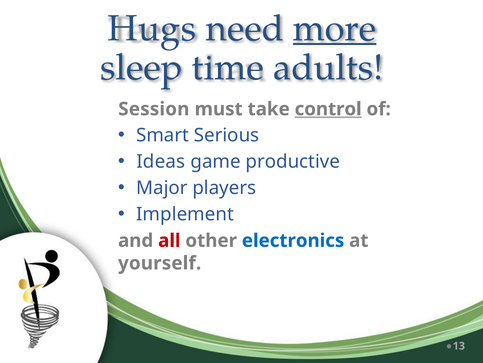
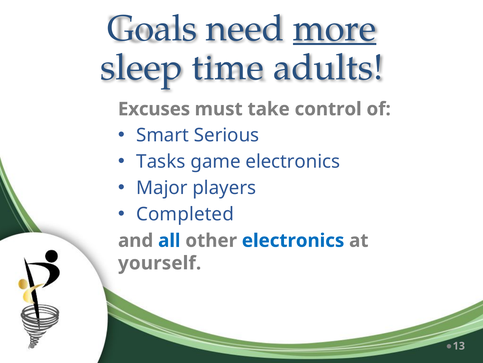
Hugs: Hugs -> Goals (152, 28)
Session: Session -> Excuses (154, 109)
control underline: present -> none (328, 109)
Ideas: Ideas -> Tasks (161, 161)
game productive: productive -> electronics (293, 161)
Implement: Implement -> Completed (185, 214)
all colour: red -> blue (169, 240)
